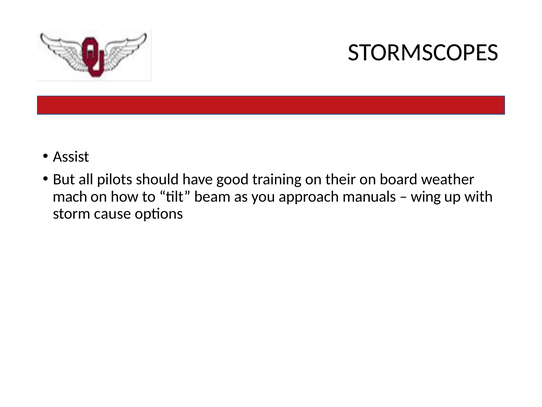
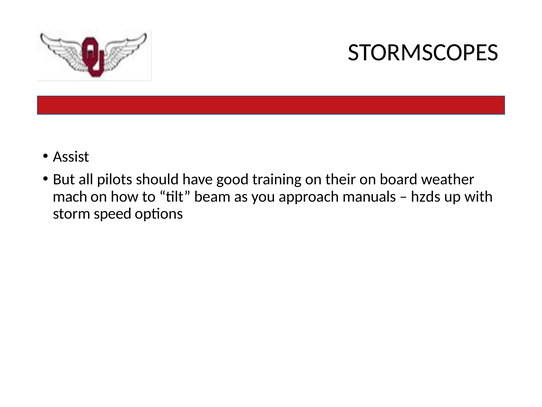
wing: wing -> hzds (426, 196)
cause: cause -> speed (113, 213)
